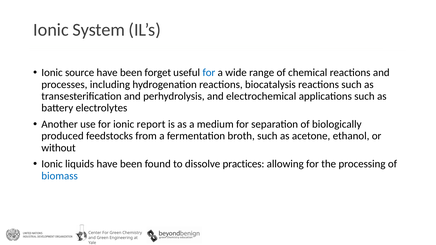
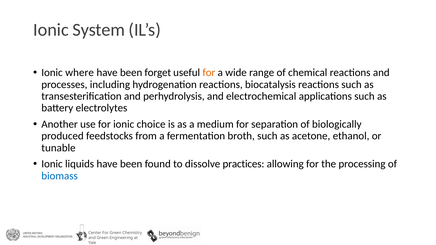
source: source -> where (80, 73)
for colour: blue -> orange (209, 73)
report: report -> choice (151, 124)
without: without -> tunable (58, 148)
